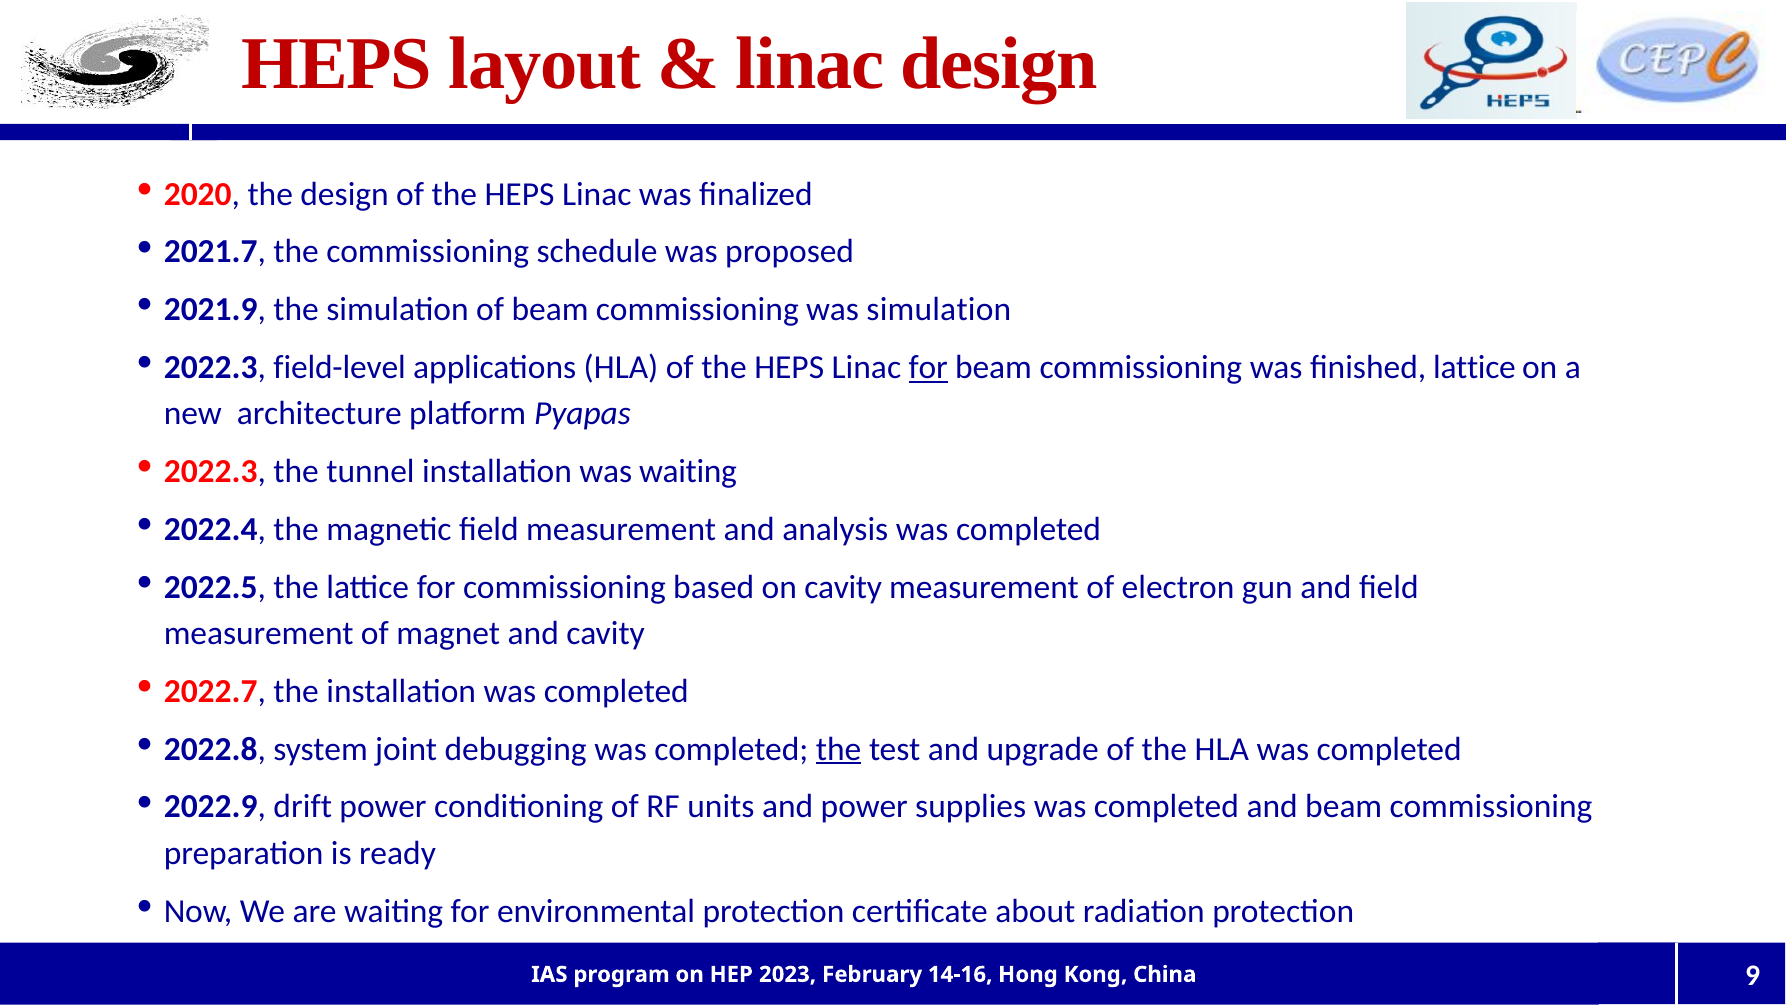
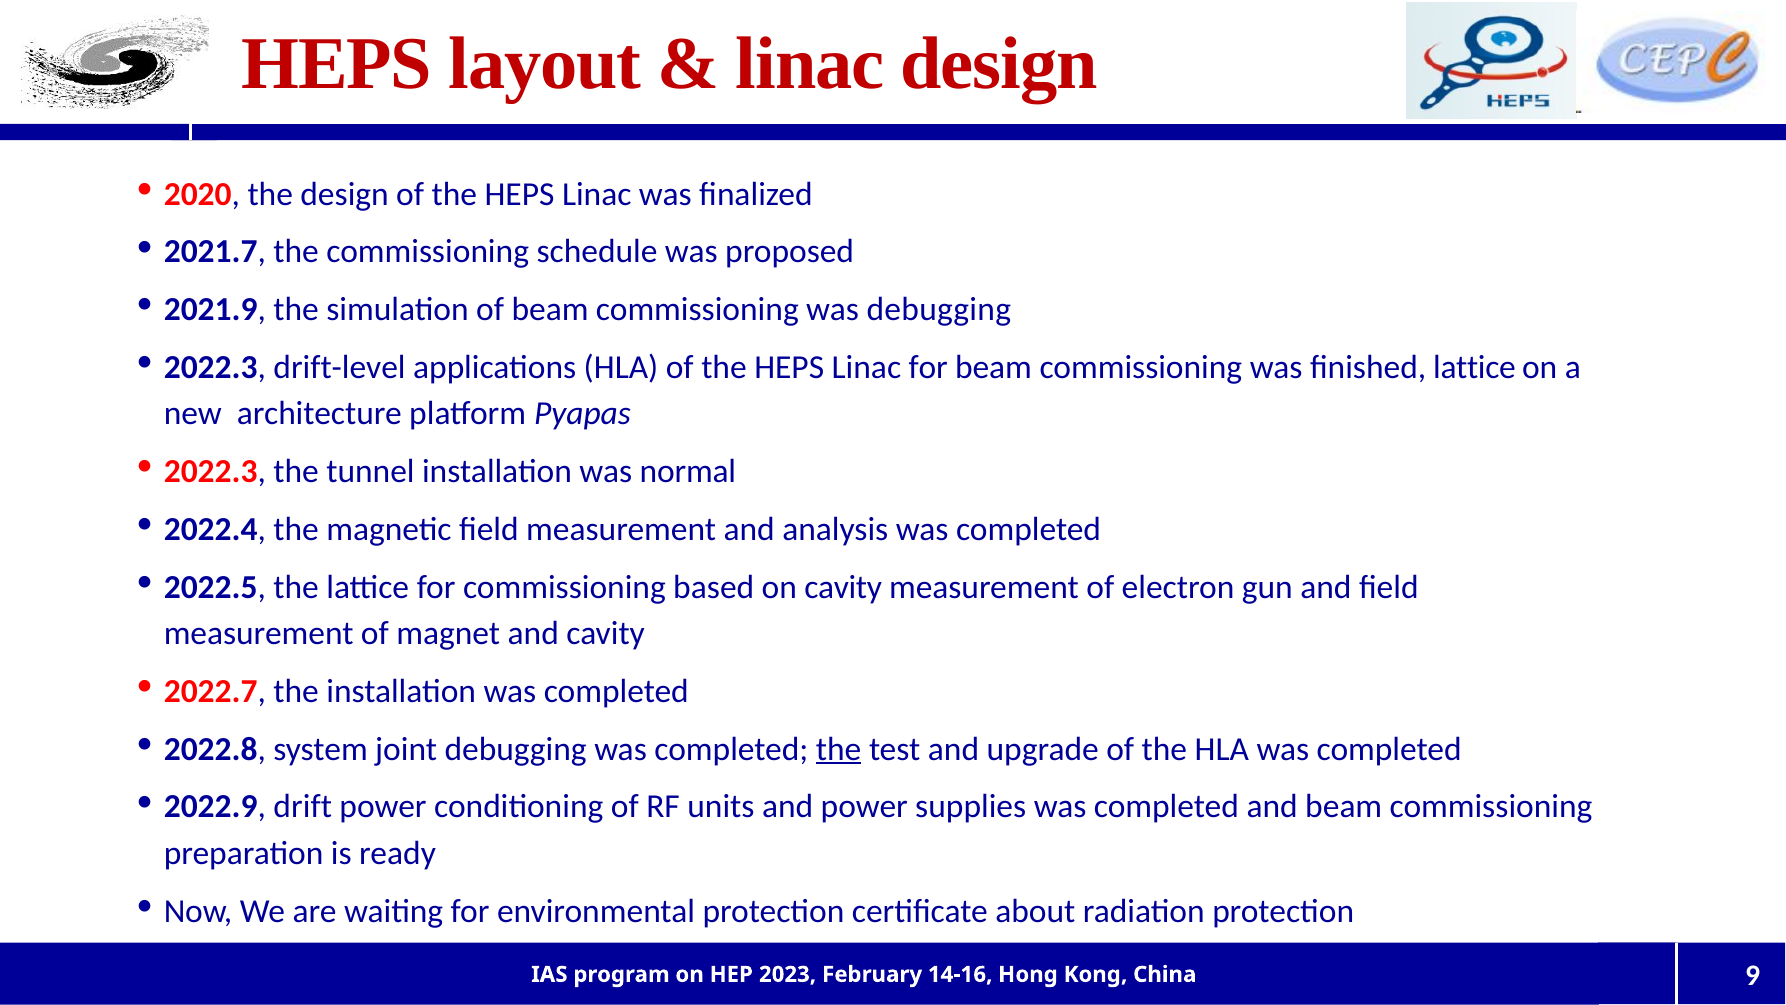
was simulation: simulation -> debugging (939, 310)
field-level: field-level -> drift-level (340, 367)
for underline: present -> none (928, 367)
was waiting: waiting -> normal (688, 471)
